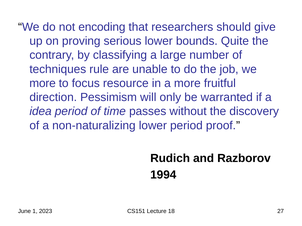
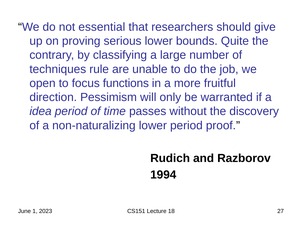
encoding: encoding -> essential (102, 27)
more: more -> open (42, 83)
resource: resource -> functions (126, 83)
